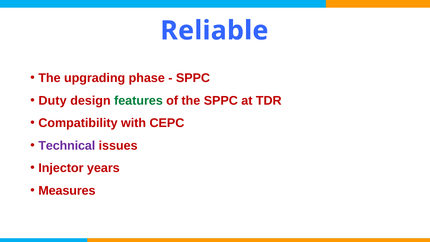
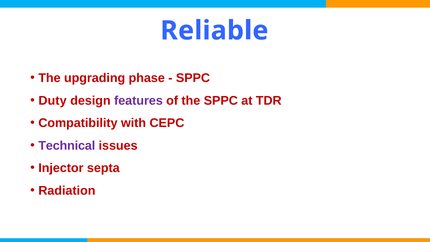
features colour: green -> purple (138, 101)
years: years -> septa (103, 168)
Measures: Measures -> Radiation (67, 191)
